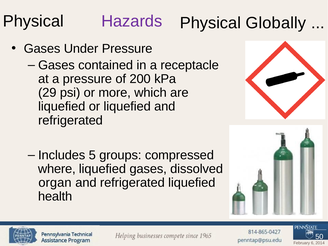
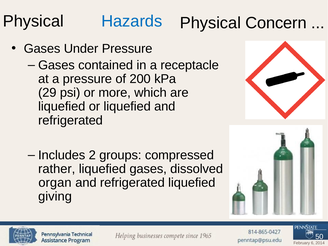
Hazards colour: purple -> blue (132, 21)
Globally: Globally -> Concern (276, 23)
5: 5 -> 2 (92, 155)
where: where -> rather (57, 169)
health: health -> giving (55, 197)
